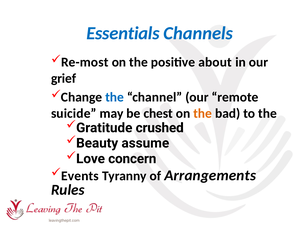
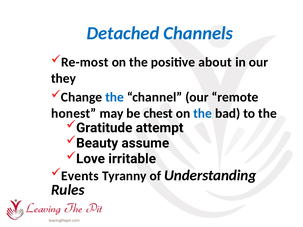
Essentials: Essentials -> Detached (123, 33)
grief: grief -> they (64, 78)
suicide: suicide -> honest (74, 113)
the colour: orange -> blue (203, 113)
crushed: crushed -> attempt (160, 128)
concern: concern -> irritable (132, 159)
Arrangements: Arrangements -> Understanding (210, 176)
